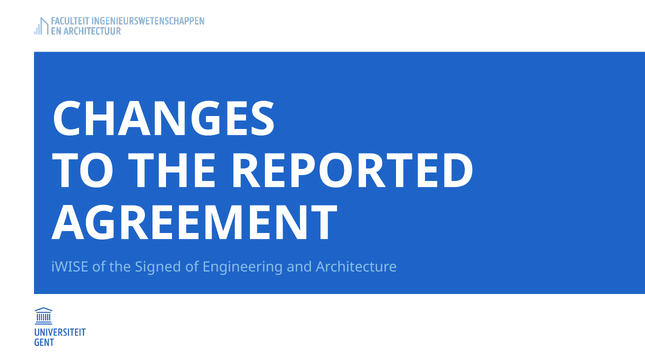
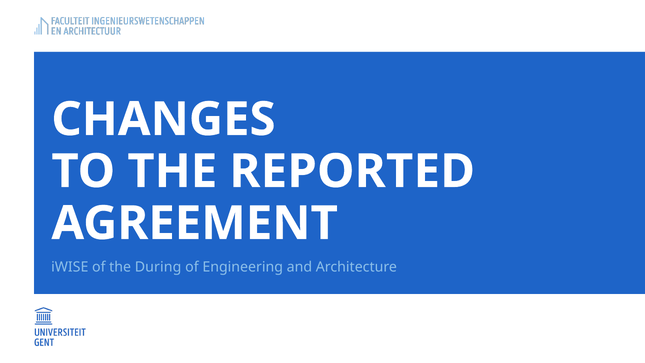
Signed: Signed -> During (158, 267)
